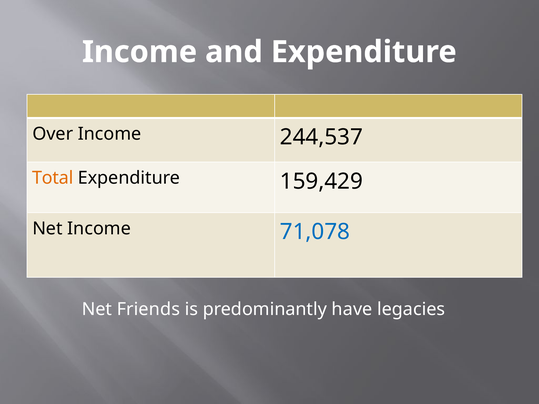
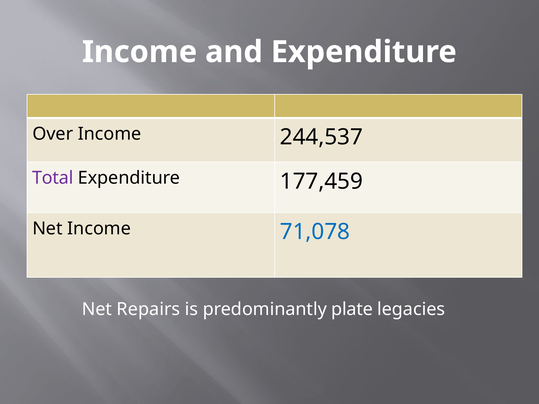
Total colour: orange -> purple (53, 178)
159,429: 159,429 -> 177,459 (321, 181)
Friends: Friends -> Repairs (148, 309)
have: have -> plate (352, 309)
